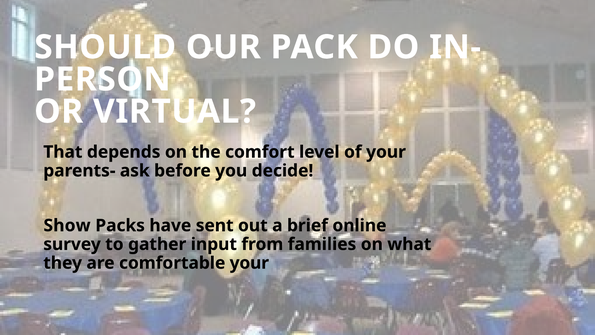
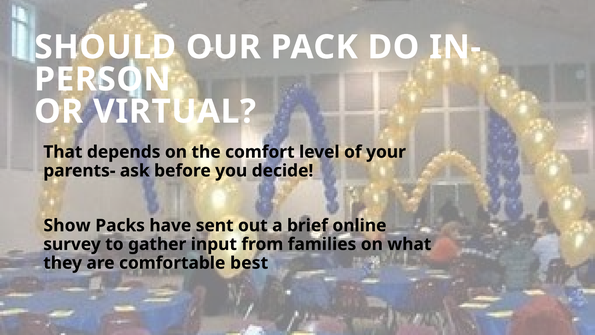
comfortable your: your -> best (249, 263)
